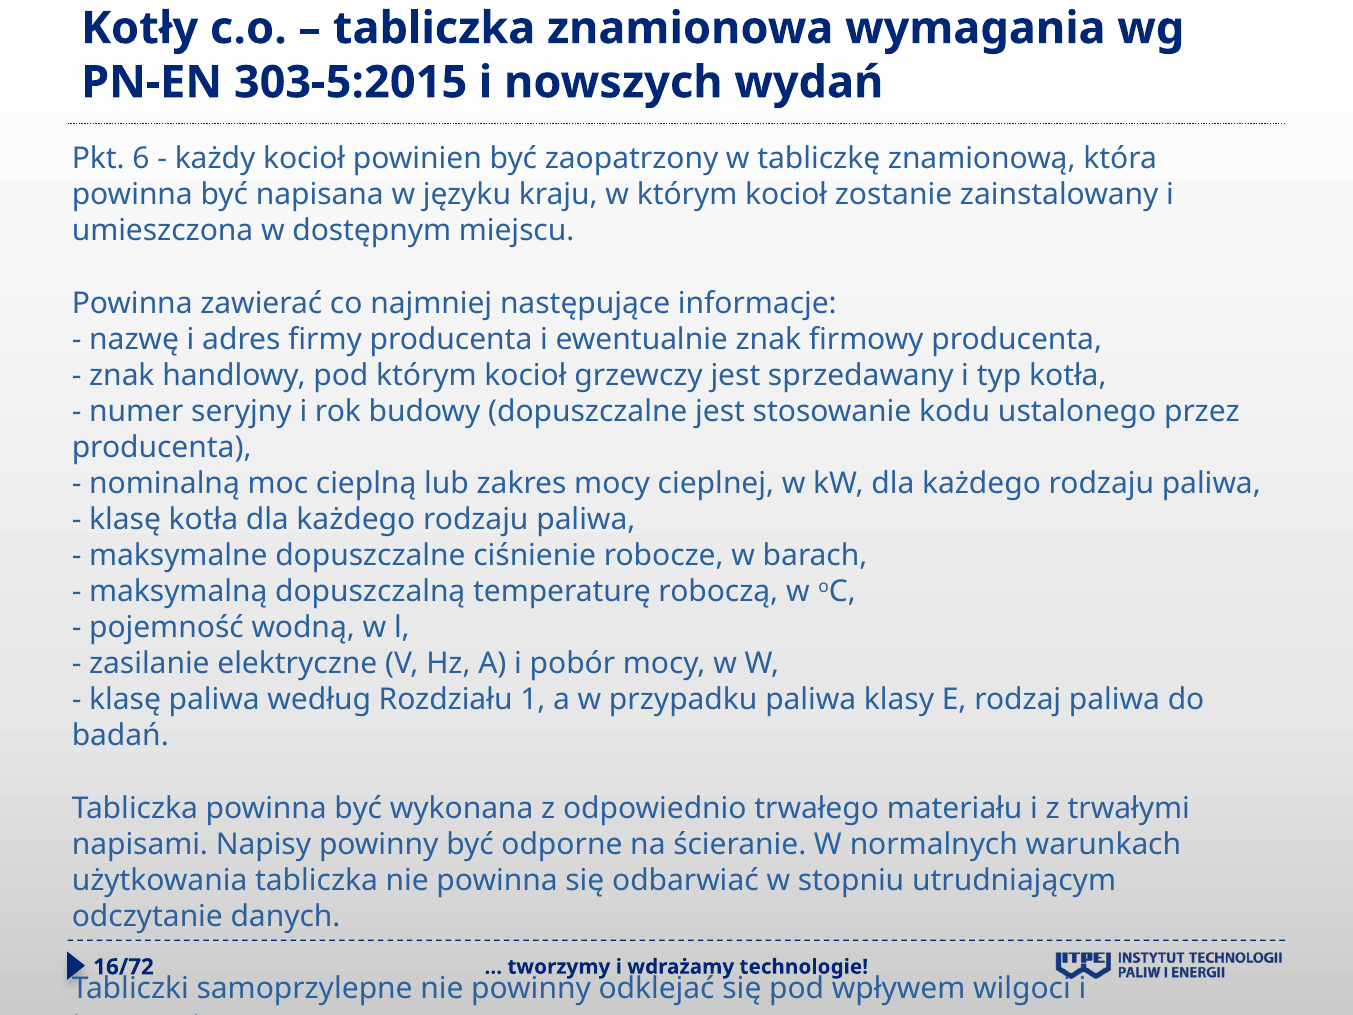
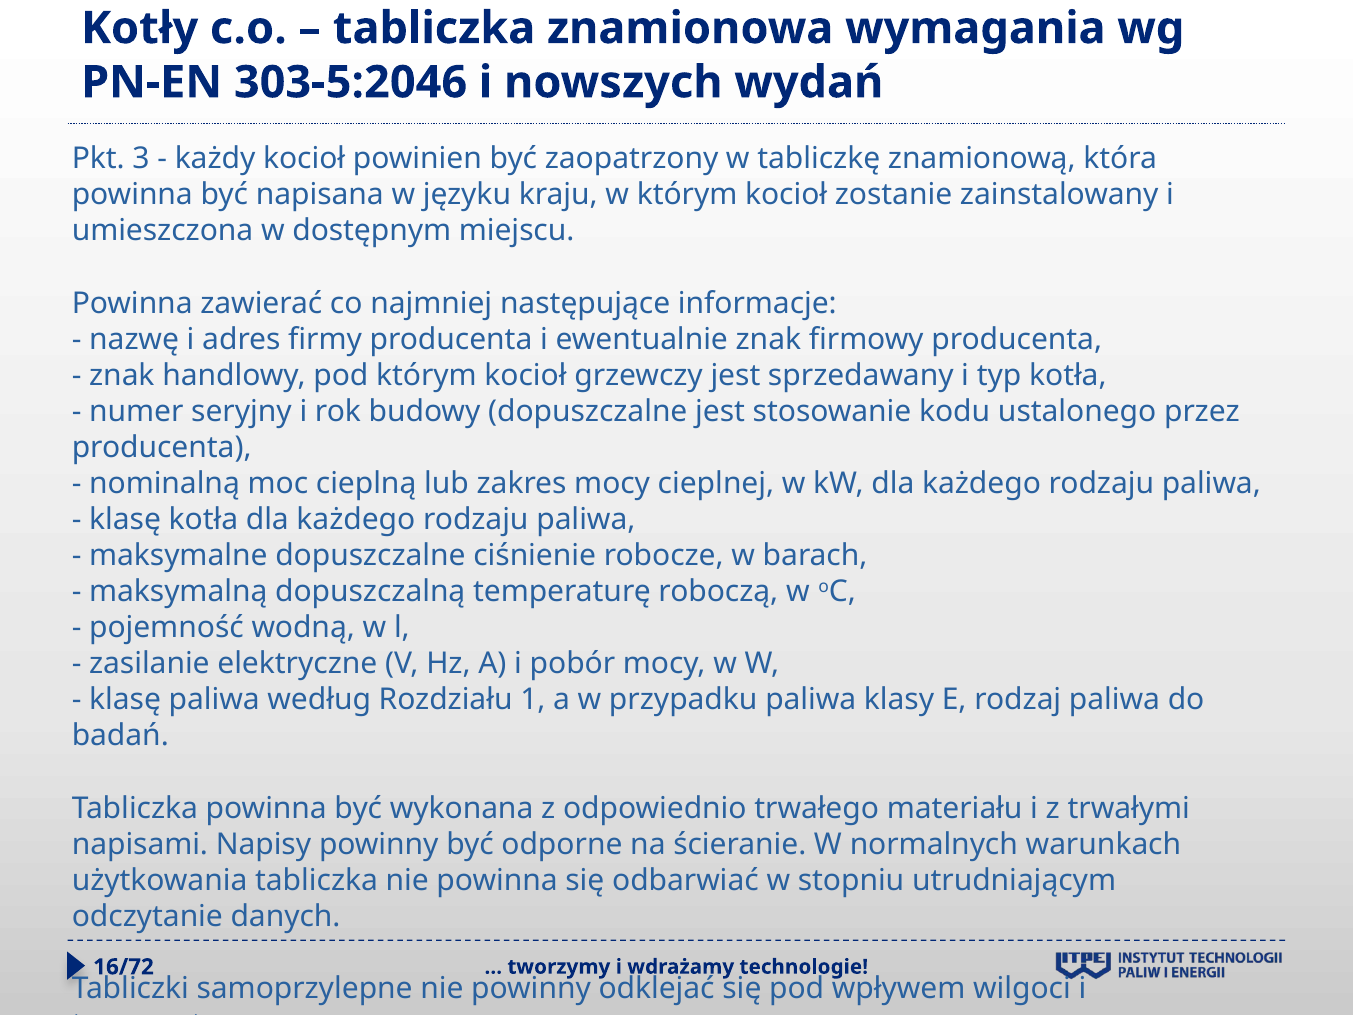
303-5:2015: 303-5:2015 -> 303-5:2046 (351, 82)
6: 6 -> 3 (141, 159)
